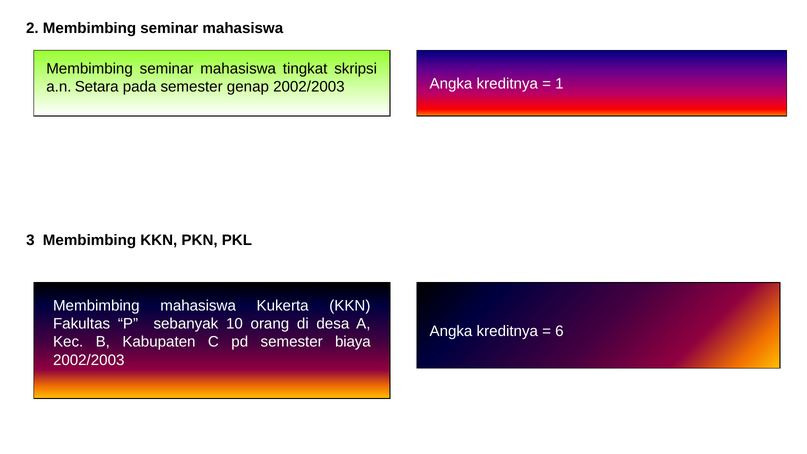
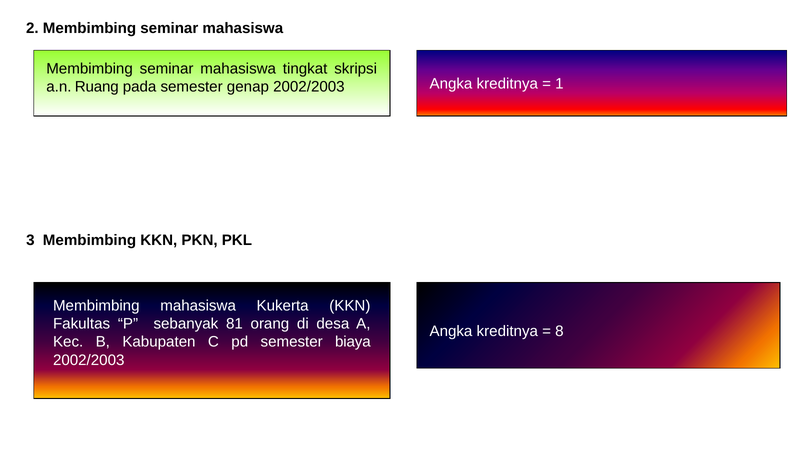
Setara: Setara -> Ruang (97, 87)
10: 10 -> 81 (234, 324)
6: 6 -> 8 (559, 331)
